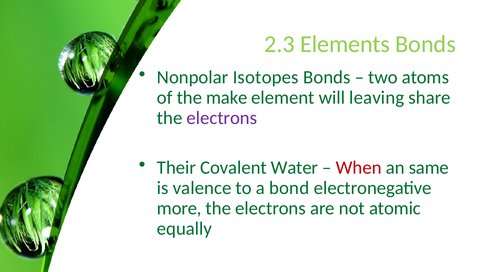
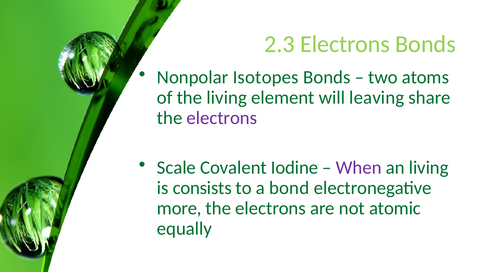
2.3 Elements: Elements -> Electrons (345, 44)
the make: make -> living (227, 97)
Their: Their -> Scale (176, 167)
Water: Water -> Iodine (295, 167)
When colour: red -> purple (359, 167)
an same: same -> living (429, 167)
valence: valence -> consists (202, 188)
